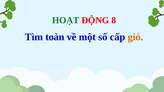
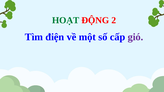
8: 8 -> 2 (114, 20)
toàn: toàn -> điện (55, 37)
gió colour: orange -> purple (135, 37)
